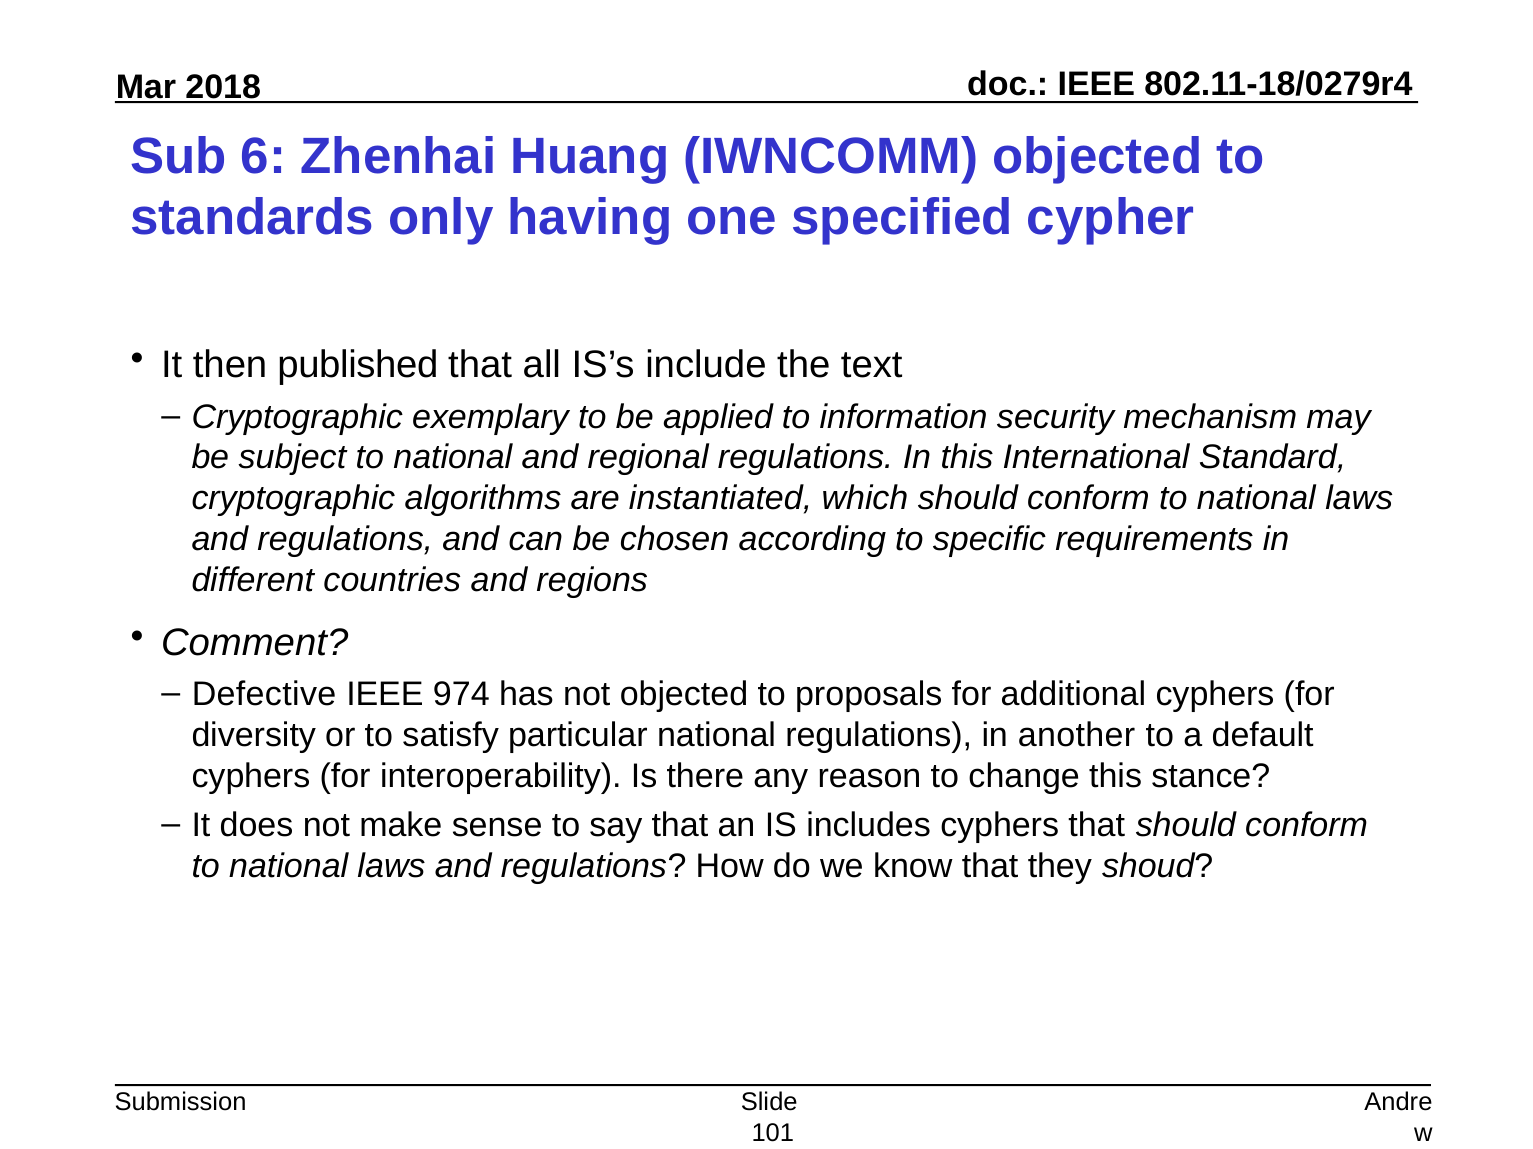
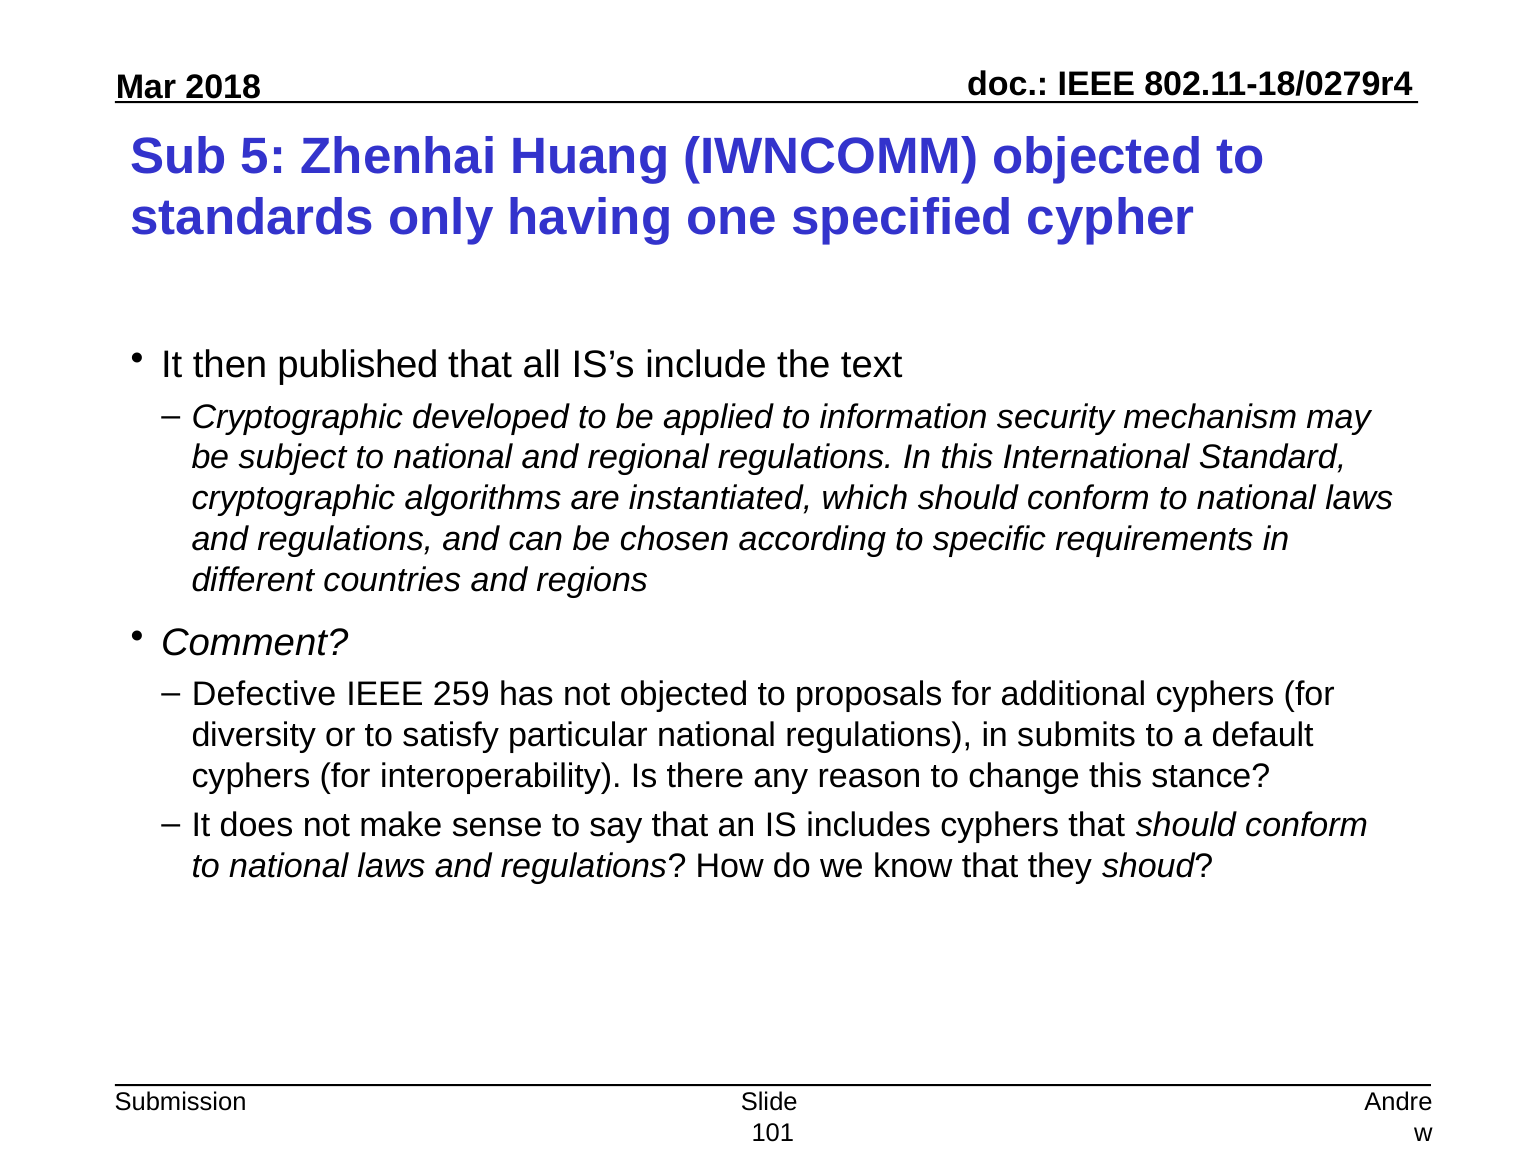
6: 6 -> 5 (264, 157)
exemplary: exemplary -> developed (490, 417)
974: 974 -> 259 (461, 695)
another: another -> submits (1077, 736)
